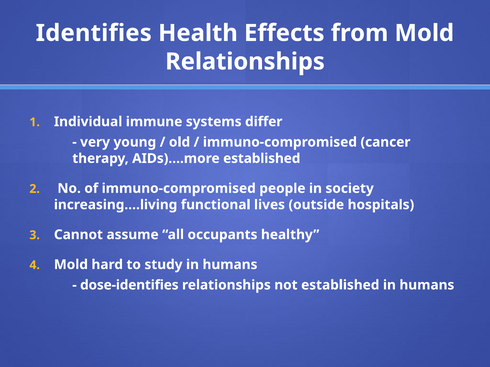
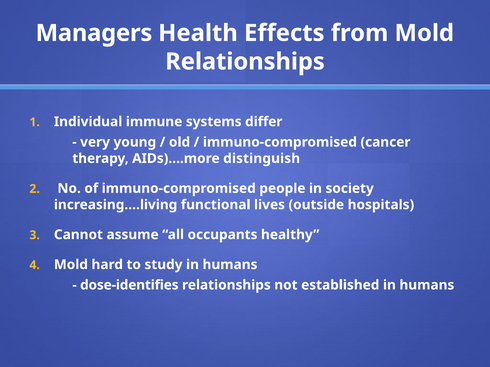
Identifies: Identifies -> Managers (94, 33)
AIDs)….more established: established -> distinguish (262, 159)
